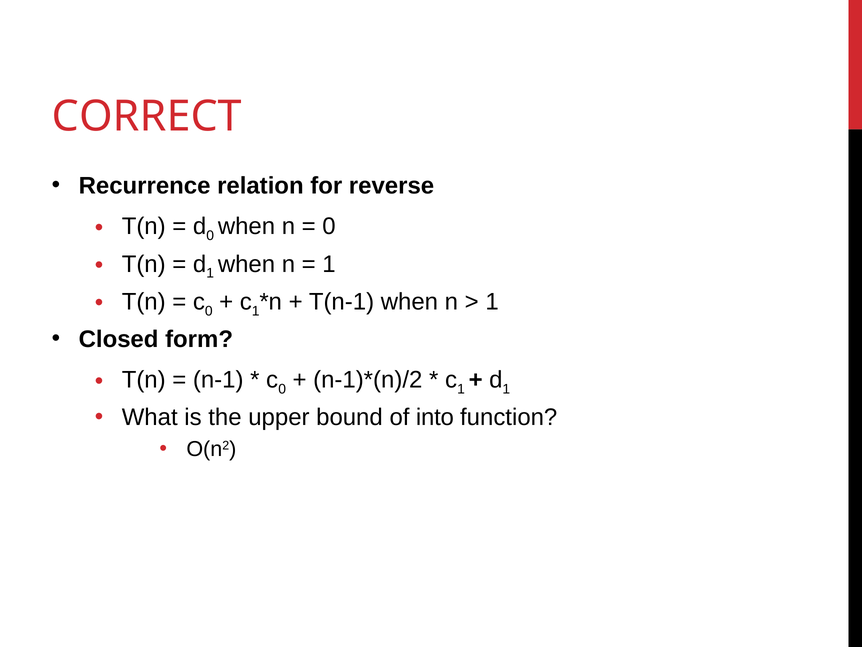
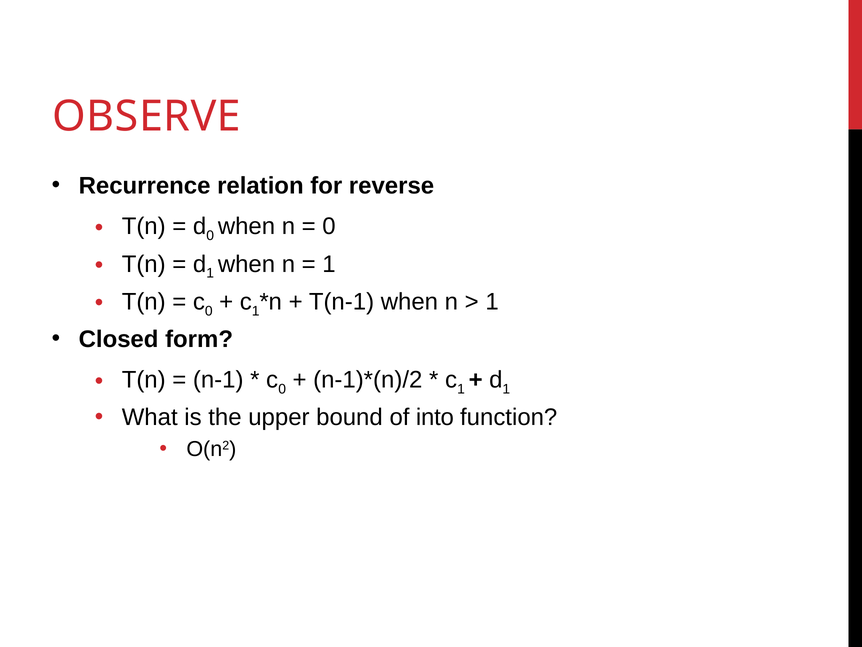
CORRECT: CORRECT -> OBSERVE (147, 117)
